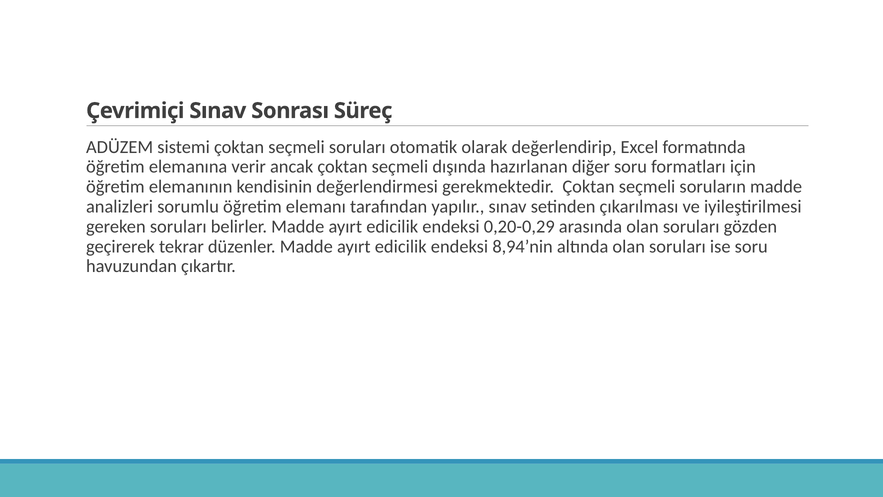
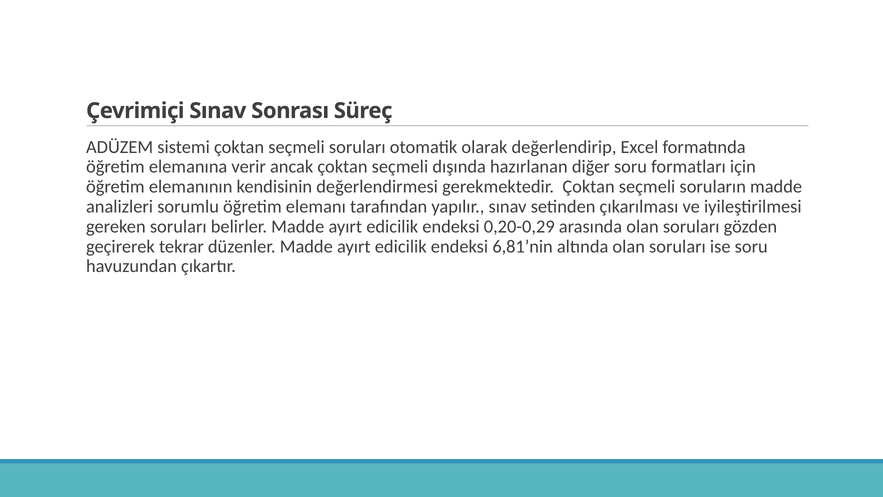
8,94’nin: 8,94’nin -> 6,81’nin (523, 246)
